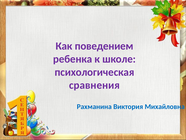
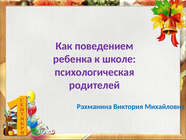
сравнения: сравнения -> родителей (94, 85)
